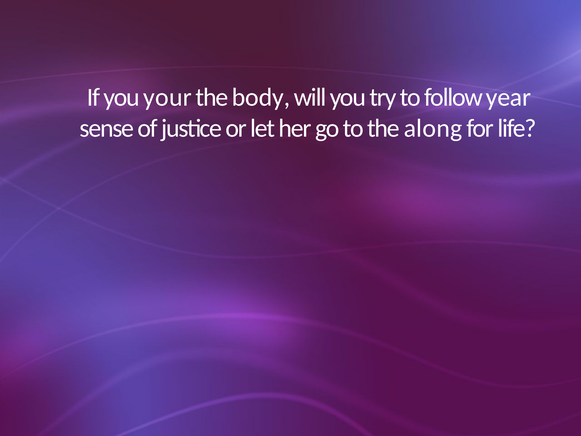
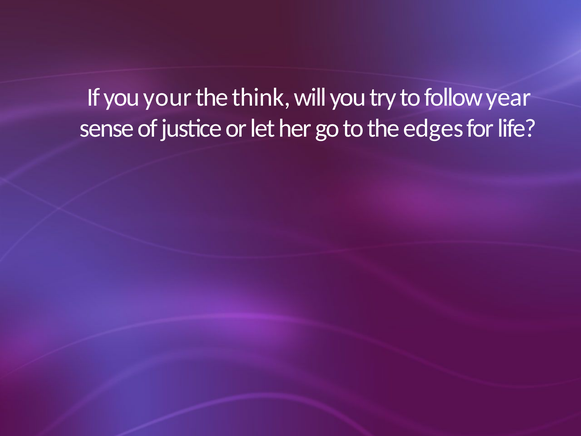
body: body -> think (261, 97)
along: along -> edges (433, 128)
